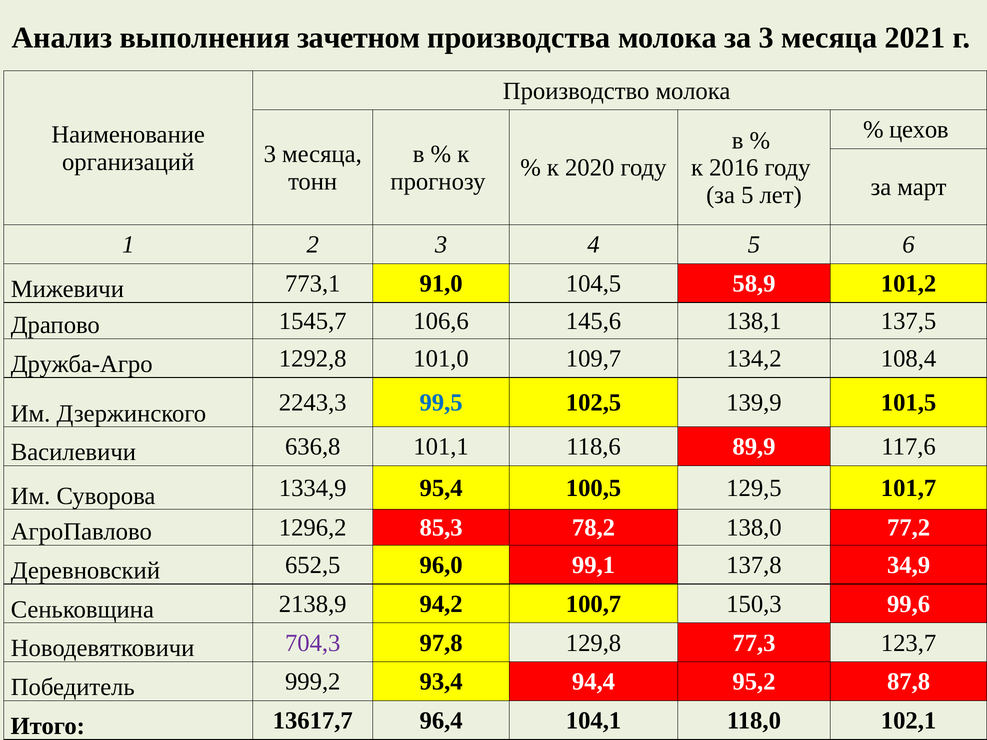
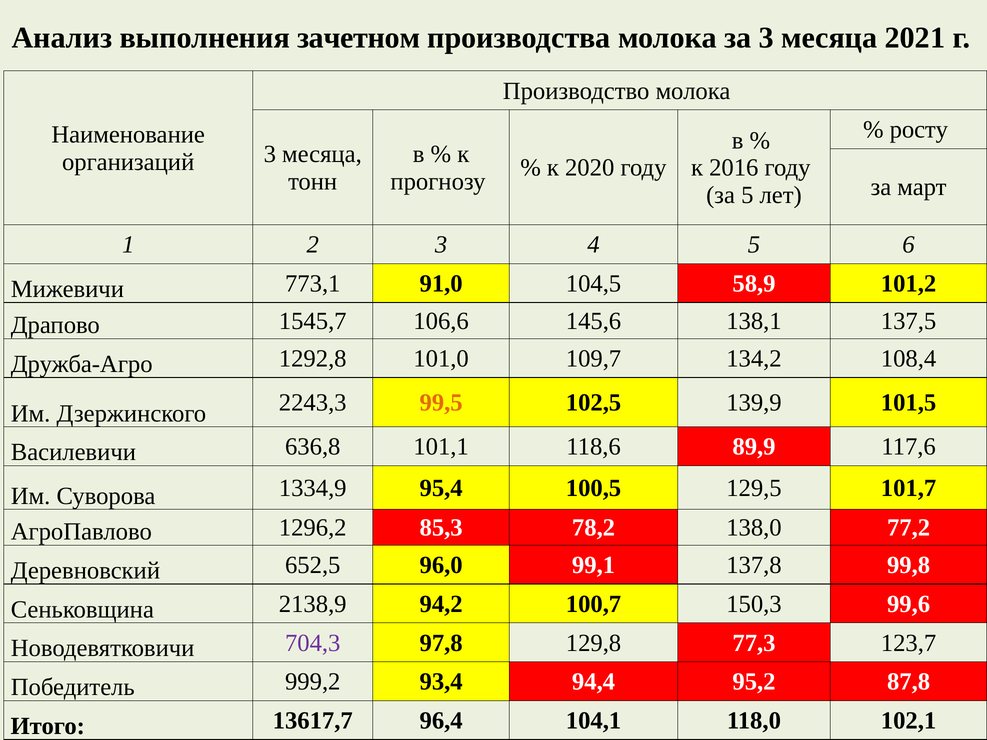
цехов: цехов -> росту (919, 130)
99,5 colour: blue -> orange (441, 403)
34,9: 34,9 -> 99,8 (909, 565)
